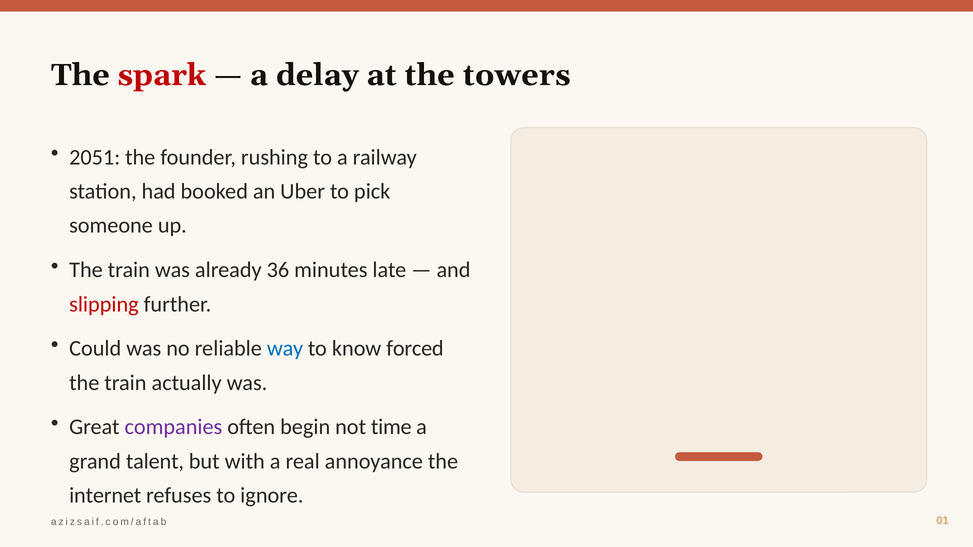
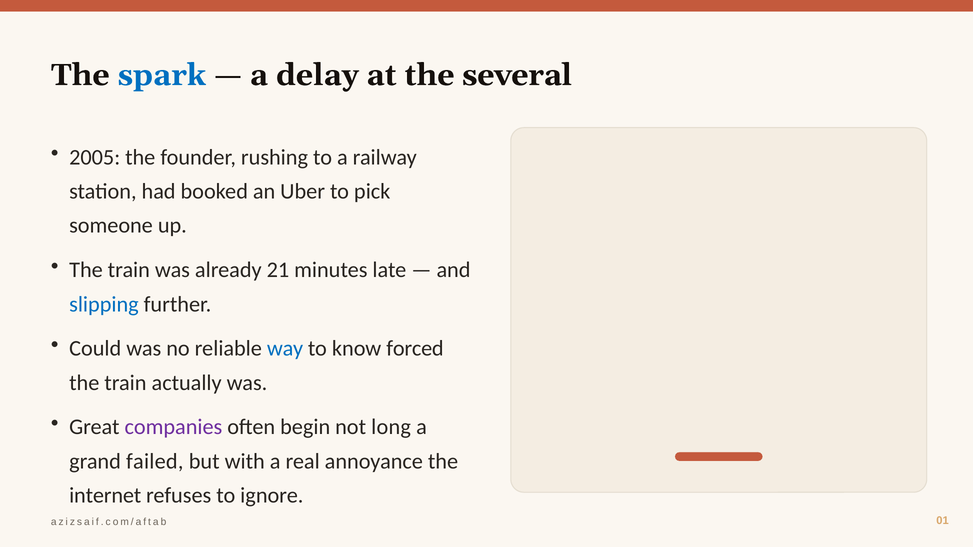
spark colour: red -> blue (162, 75)
towers: towers -> several (517, 75)
2051: 2051 -> 2005 (95, 157)
36: 36 -> 21 (278, 270)
slipping colour: red -> blue (104, 304)
time: time -> long (391, 427)
talent: talent -> failed (155, 461)
